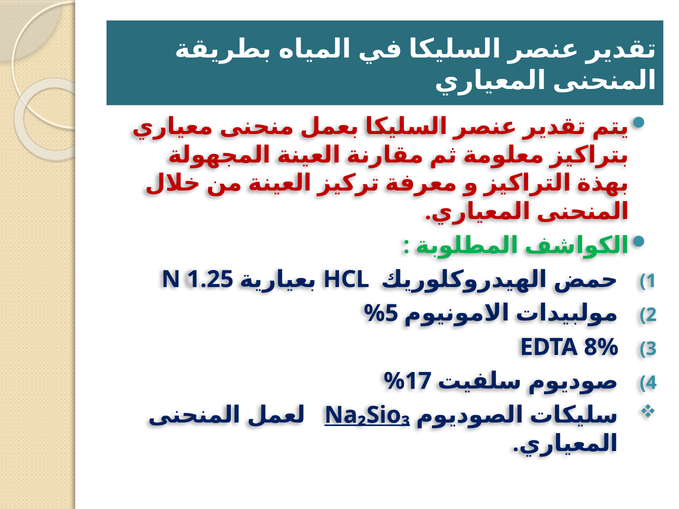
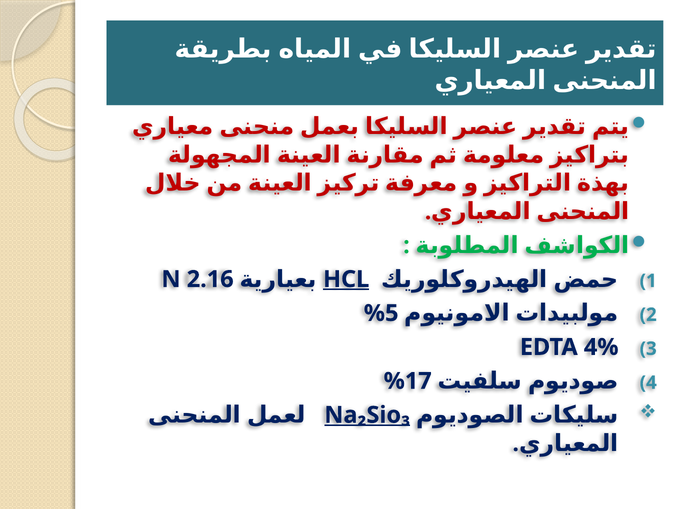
1.25: 1.25 -> 2.16 (210, 279)
HCL underline: none -> present (346, 279)
8%: 8% -> 4% (601, 347)
